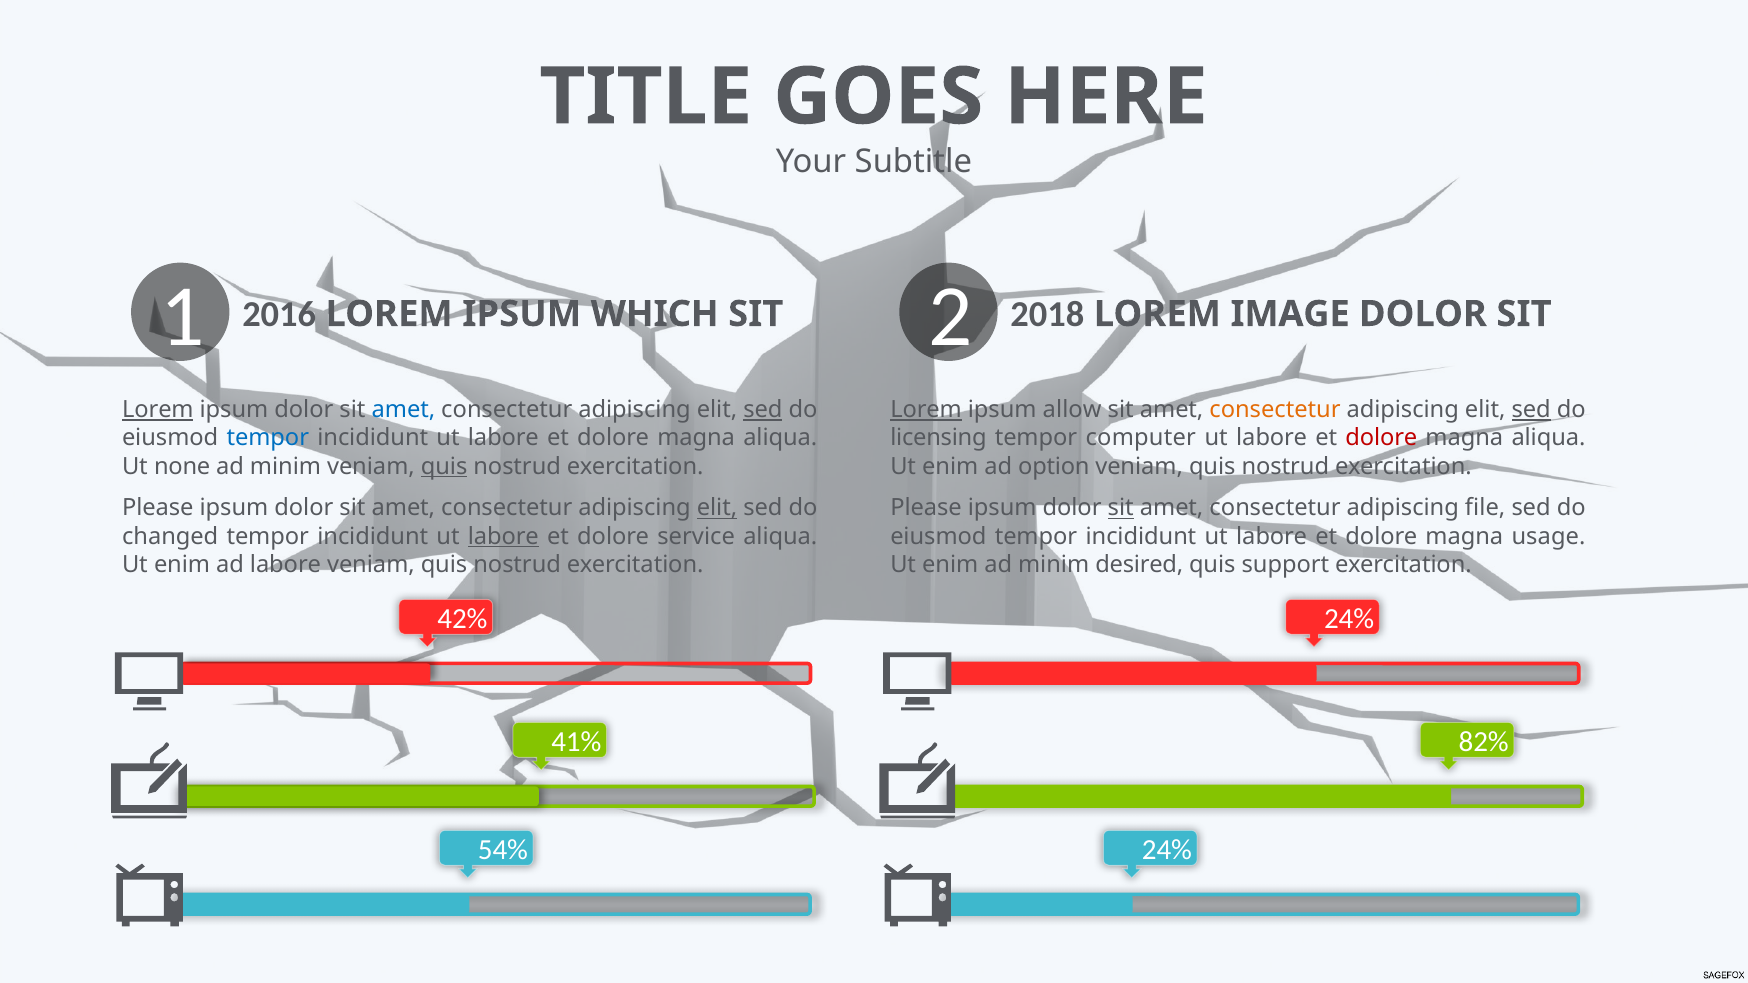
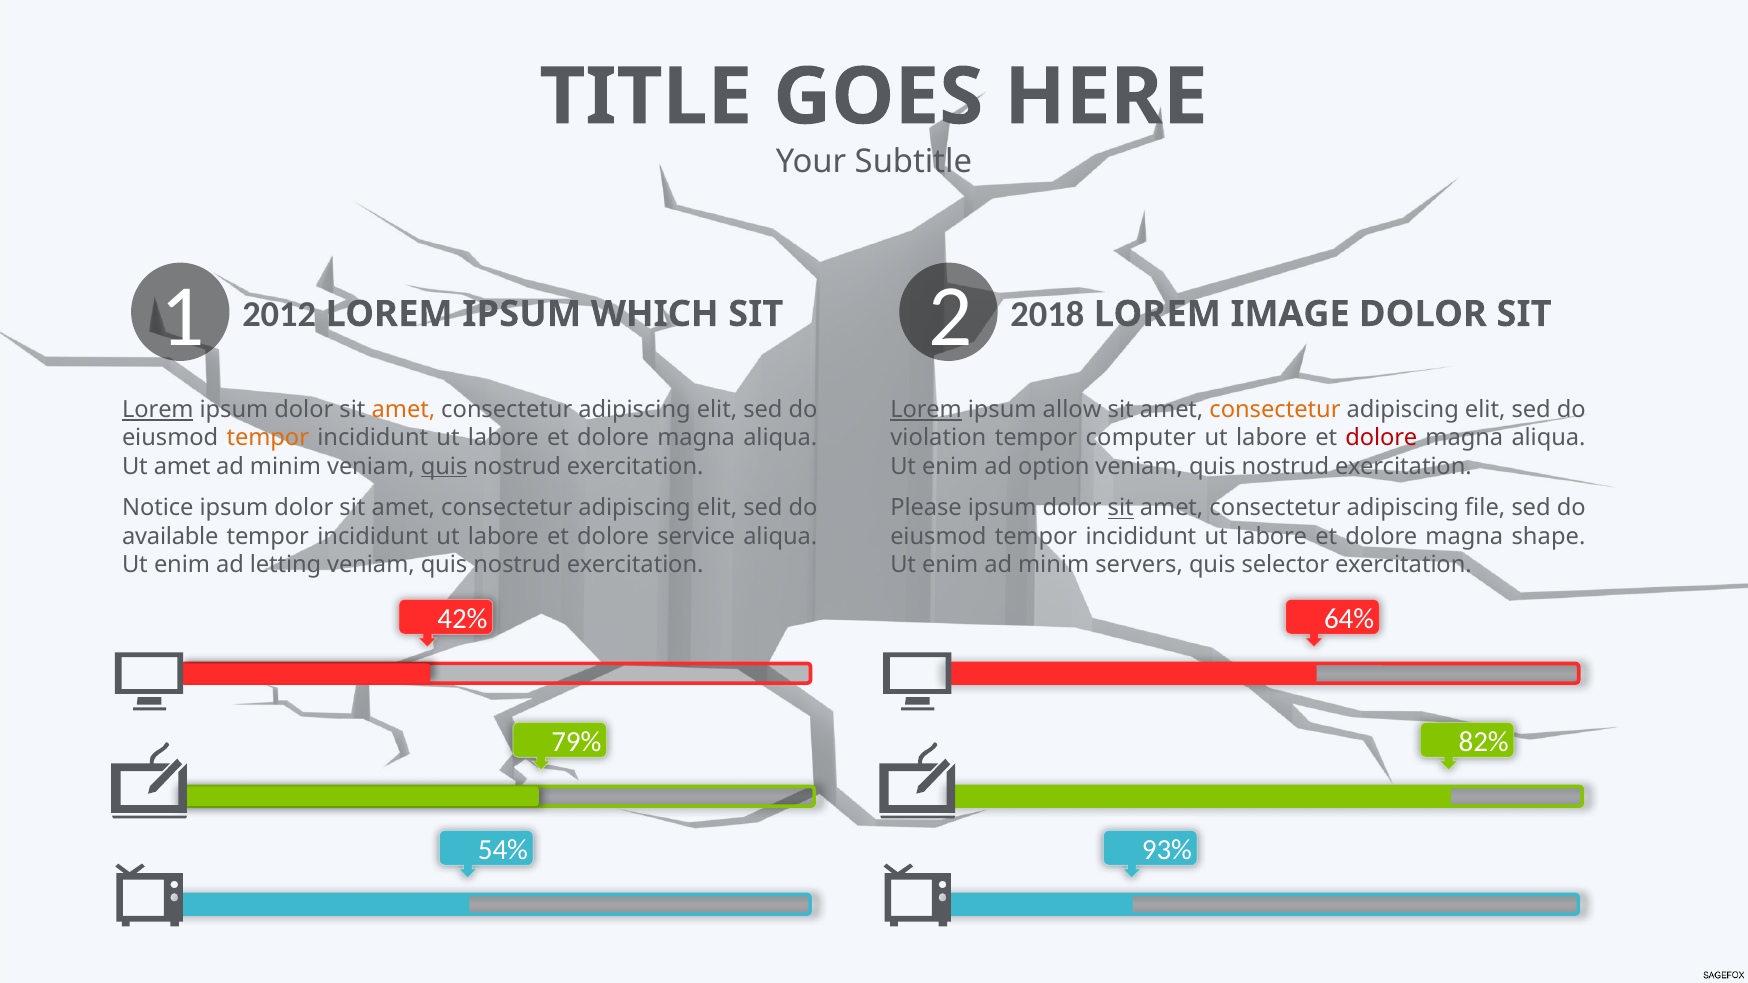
2016: 2016 -> 2012 (279, 314)
amet colour: blue -> orange (403, 410)
sed underline: present -> none (763, 410)
sed underline: present -> none (1531, 410)
tempor colour: blue -> orange (268, 438)
licensing: licensing -> violation (938, 438)
Ut none: none -> amet (182, 467)
Please: Please -> Notice (158, 508)
elit underline: present -> none (717, 508)
changed: changed -> available (170, 537)
labore underline: present -> none (503, 537)
usage: usage -> shape (1548, 537)
ad labore: labore -> letting (286, 565)
desired: desired -> servers (1139, 565)
support: support -> selector (1285, 565)
24%: 24% -> 64% (1349, 619)
41%: 41% -> 79% (576, 742)
24%: 24% -> 93% (1167, 850)
